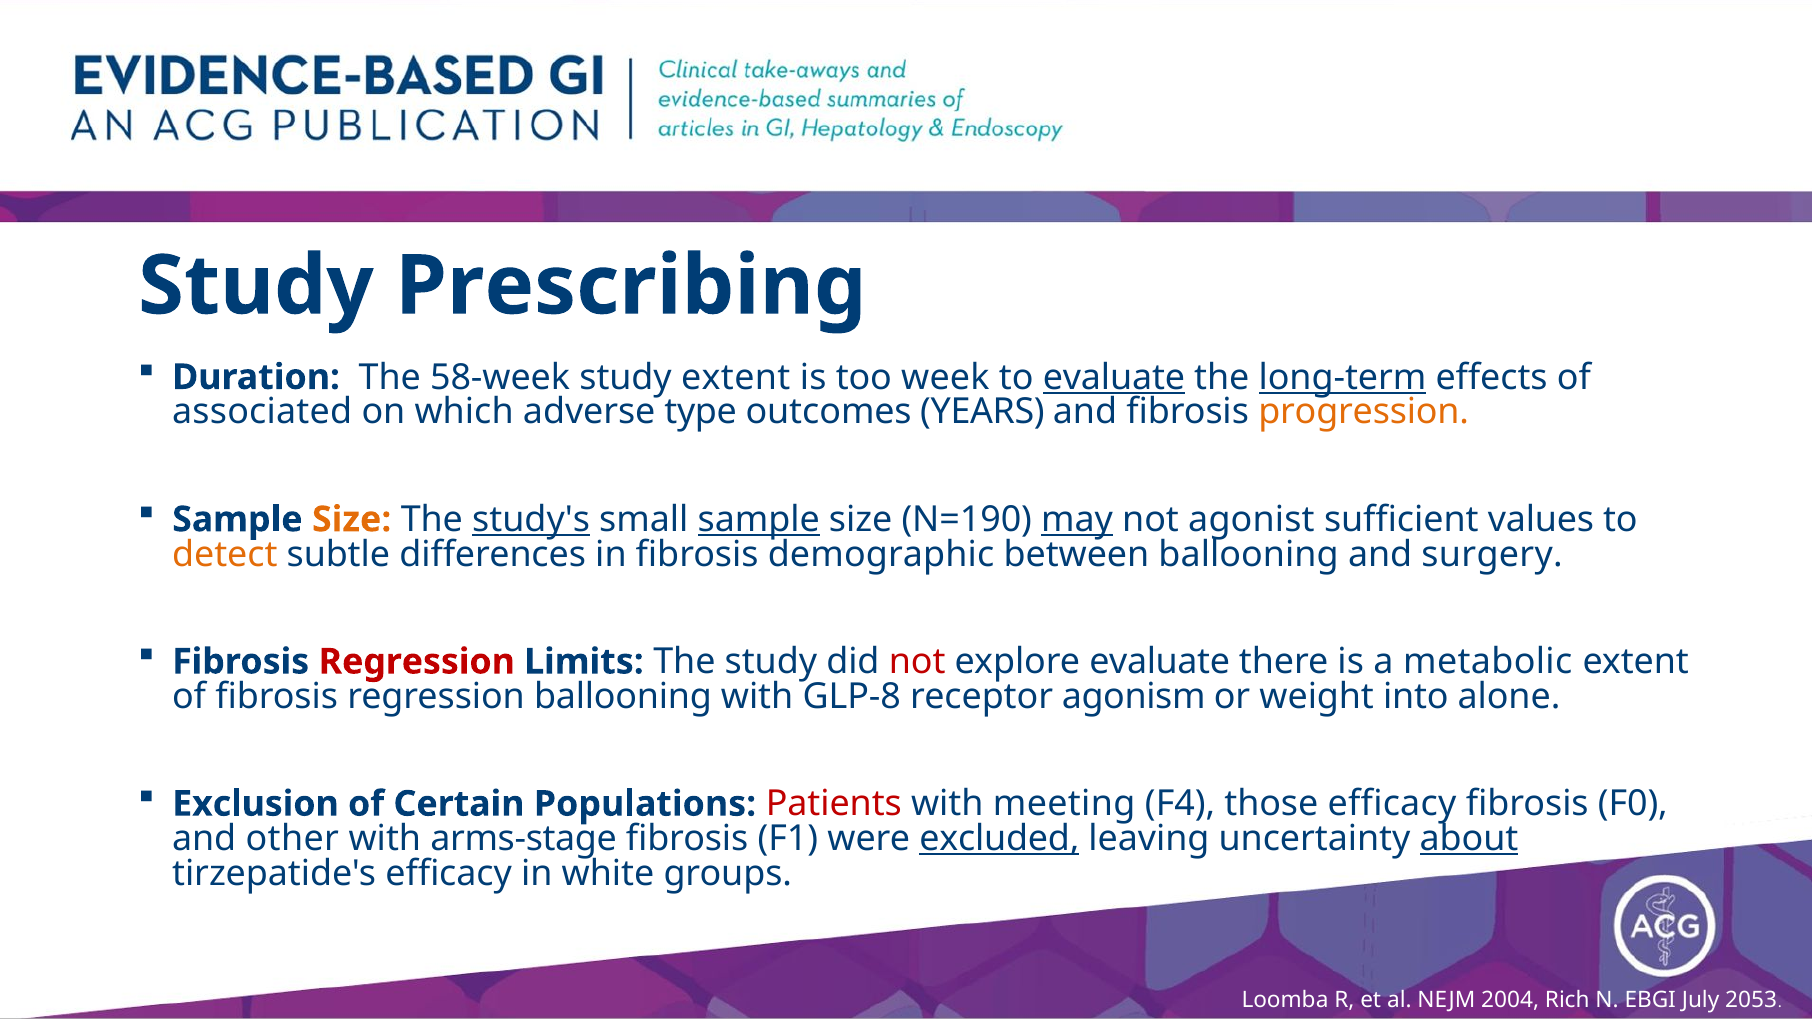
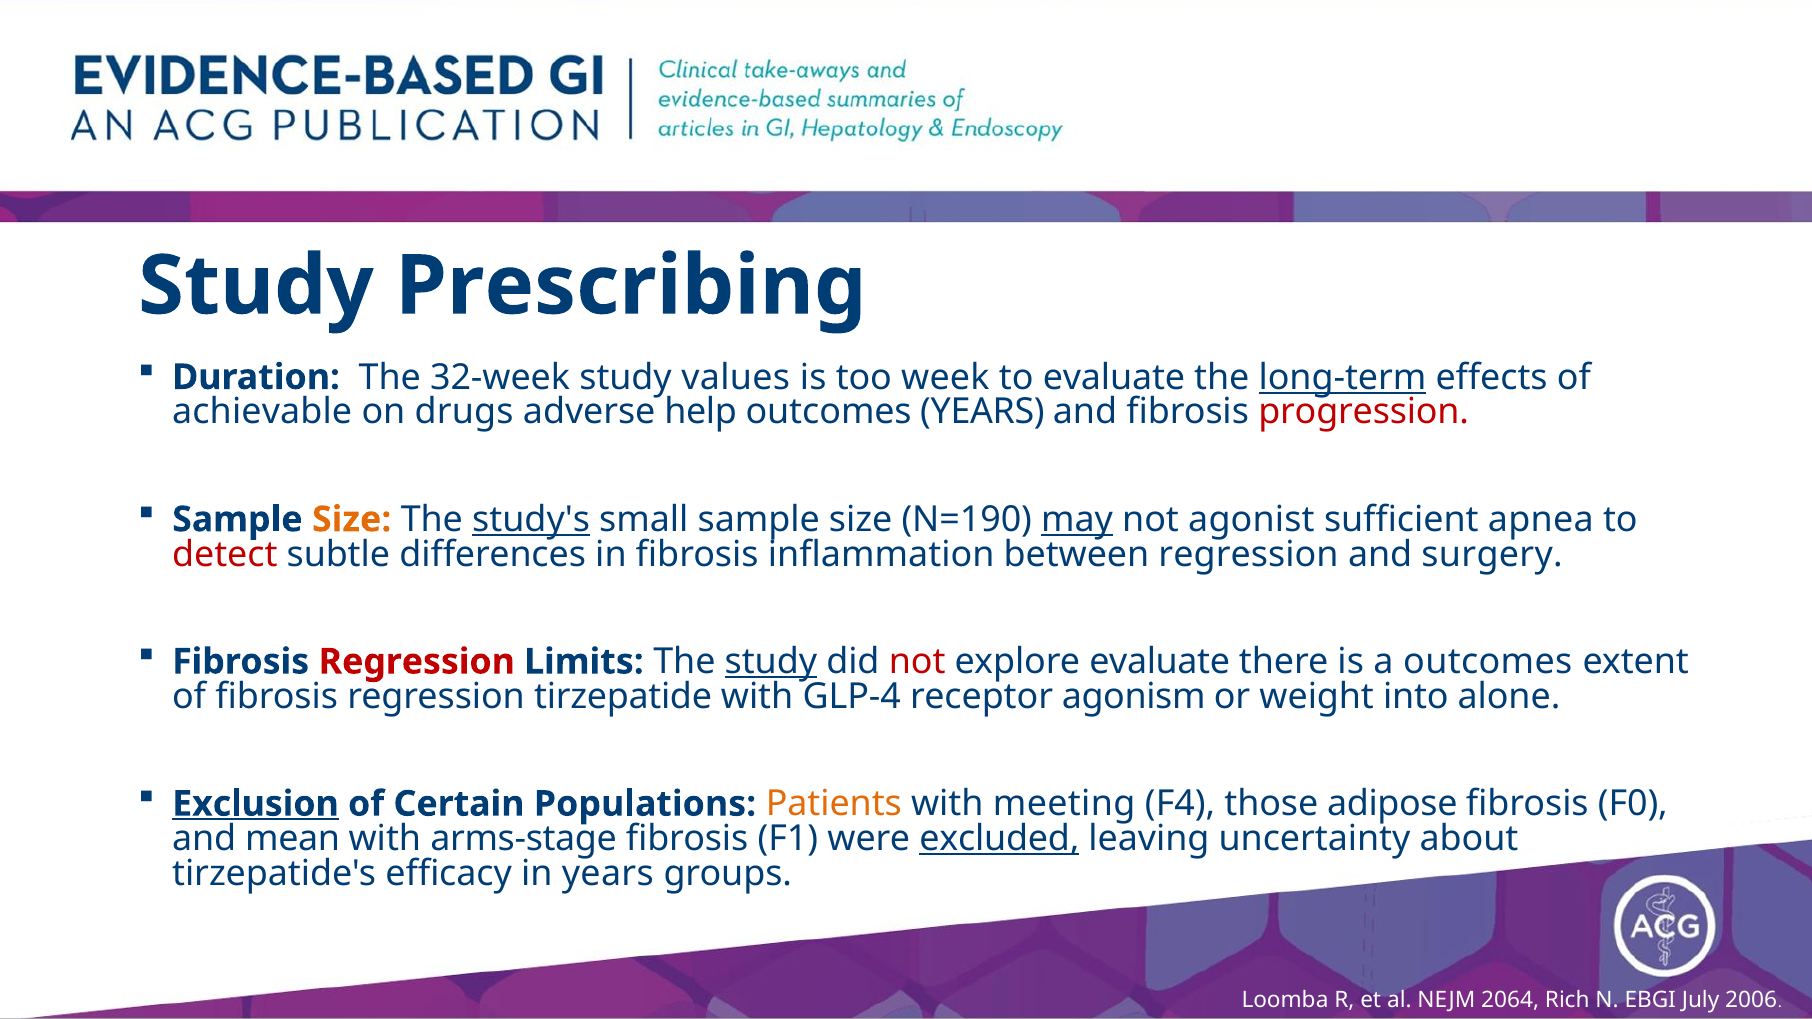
58-week: 58-week -> 32-week (500, 377)
study extent: extent -> values (736, 377)
evaluate underline: present -> none (1114, 377)
associated: associated -> achievable (262, 412)
which: which -> drugs (464, 412)
type: type -> help (701, 412)
progression colour: orange -> red (1364, 412)
sample underline: present -> none (759, 520)
values: values -> apnea (1541, 520)
detect colour: orange -> red (225, 554)
demographic: demographic -> inflammation (881, 554)
between ballooning: ballooning -> regression (1249, 554)
study underline: none -> present (771, 662)
a metabolic: metabolic -> outcomes (1488, 662)
regression ballooning: ballooning -> tirzepatide (623, 697)
GLP-8: GLP-8 -> GLP-4 (852, 697)
Exclusion underline: none -> present (255, 804)
Patients colour: red -> orange (834, 804)
those efficacy: efficacy -> adipose (1392, 804)
other: other -> mean (293, 839)
about underline: present -> none (1469, 839)
in white: white -> years (608, 874)
2004: 2004 -> 2064 (1510, 1000)
2053: 2053 -> 2006 (1751, 1000)
